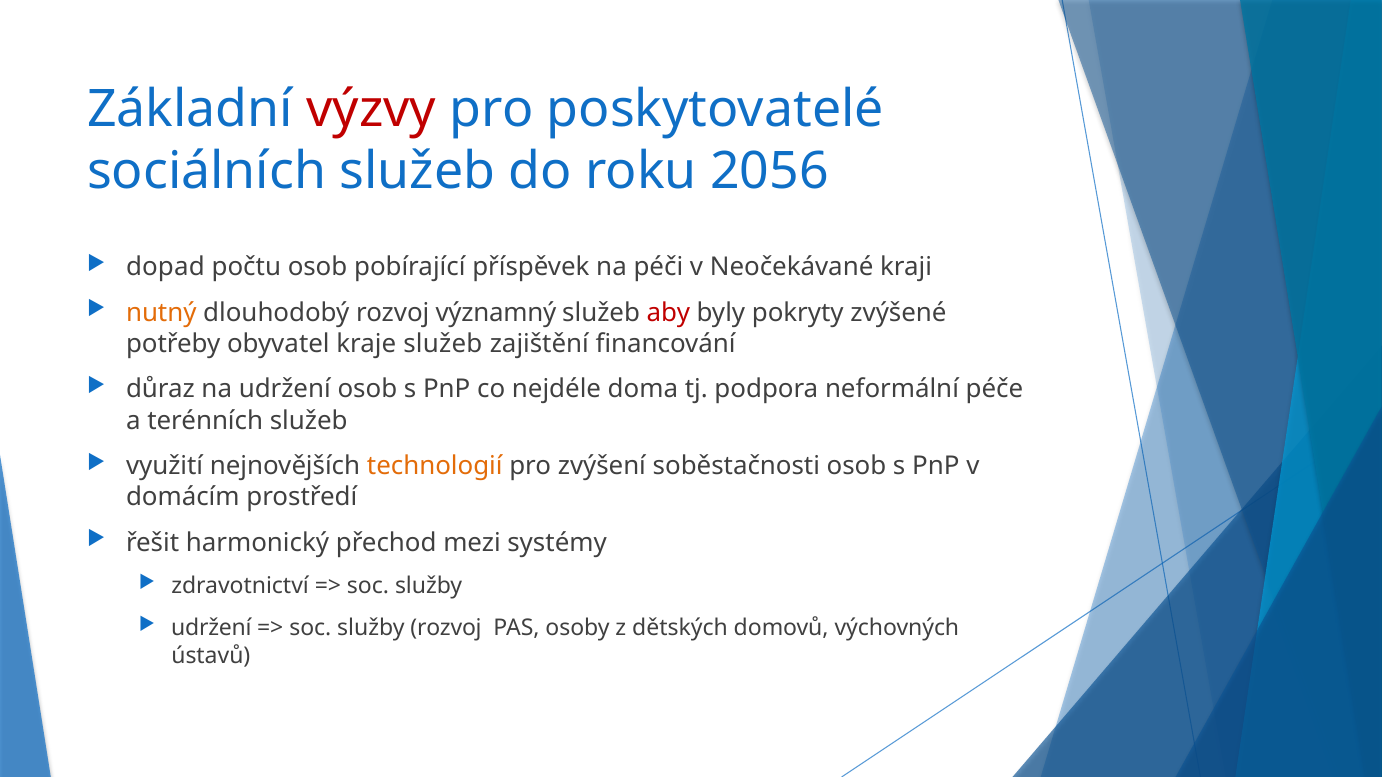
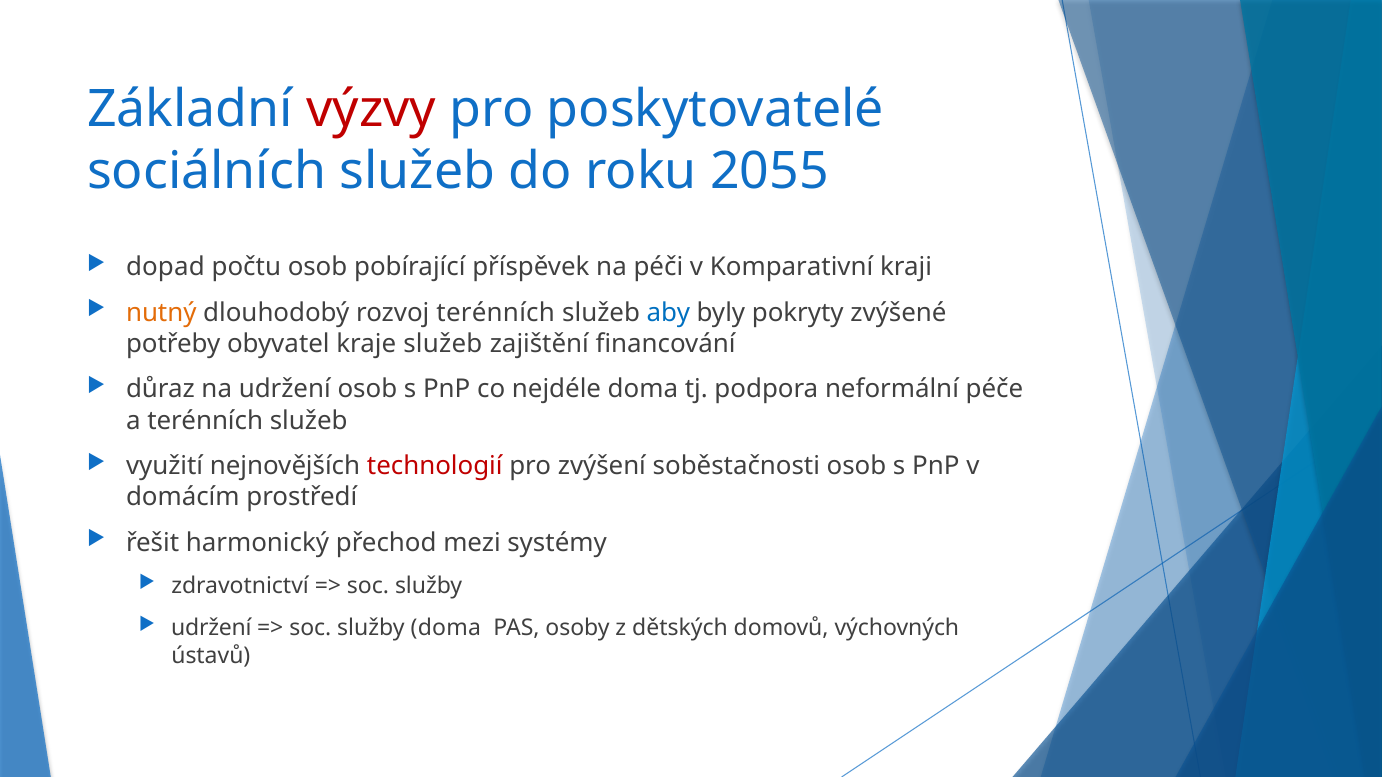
2056: 2056 -> 2055 (769, 171)
Neočekávané: Neočekávané -> Komparativní (792, 267)
rozvoj významný: významný -> terénních (496, 313)
aby colour: red -> blue (668, 313)
technologií colour: orange -> red (435, 466)
služby rozvoj: rozvoj -> doma (446, 628)
